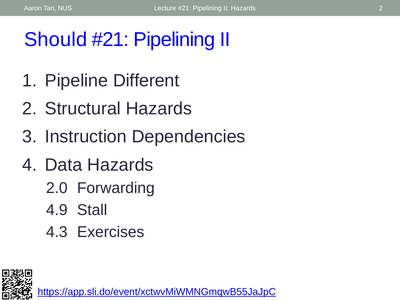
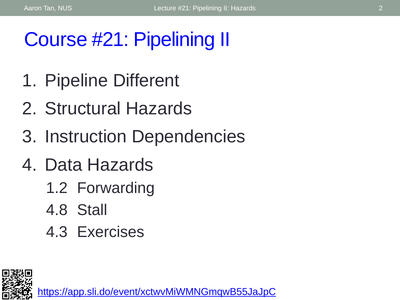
Should: Should -> Course (56, 40)
2.0: 2.0 -> 1.2 (57, 188)
4.9: 4.9 -> 4.8 (57, 210)
